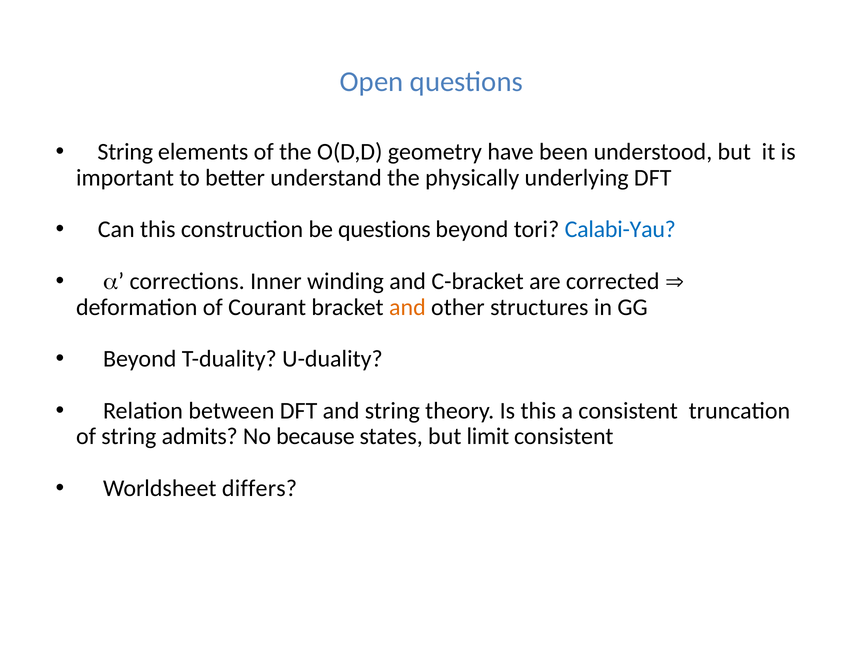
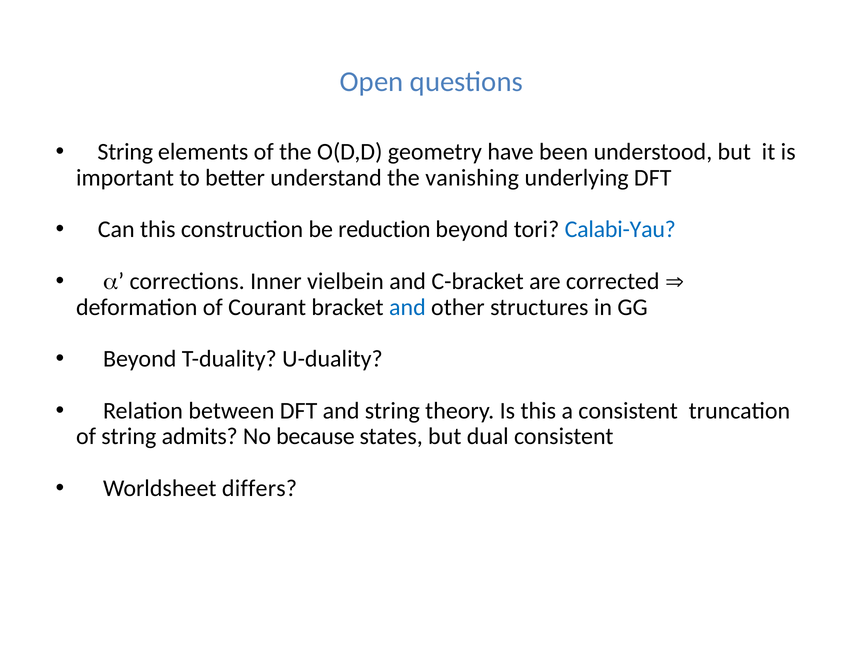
physically: physically -> vanishing (472, 178)
be questions: questions -> reduction (384, 230)
winding: winding -> vielbein (345, 281)
and colour: orange -> blue (407, 307)
limit: limit -> dual (488, 437)
